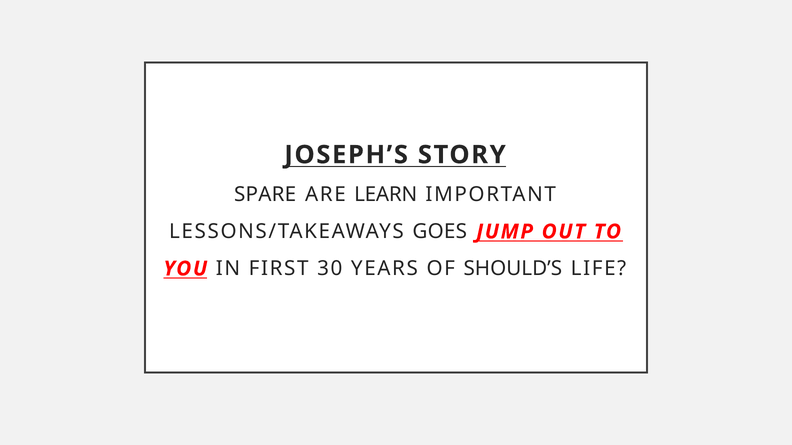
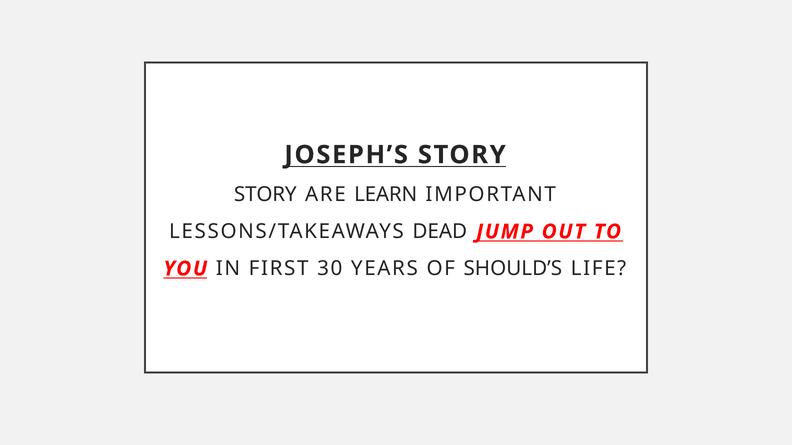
SPARE: SPARE -> STORY (265, 195)
GOES: GOES -> DEAD (440, 232)
